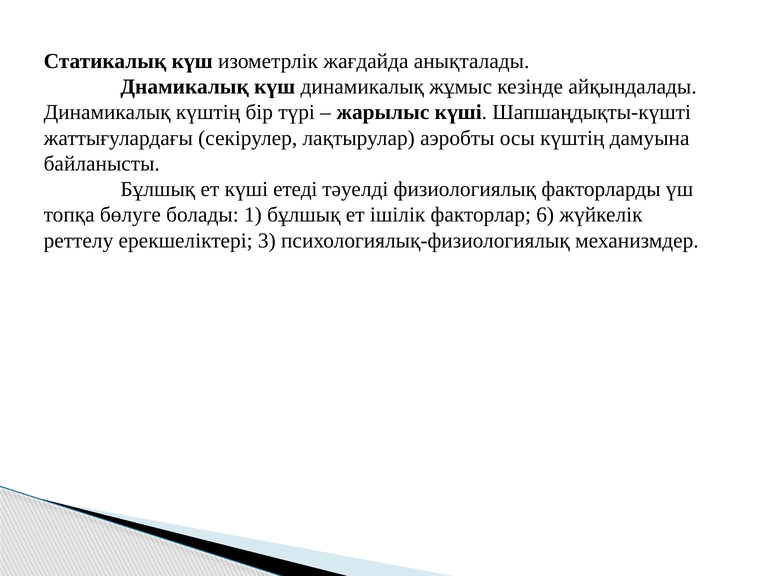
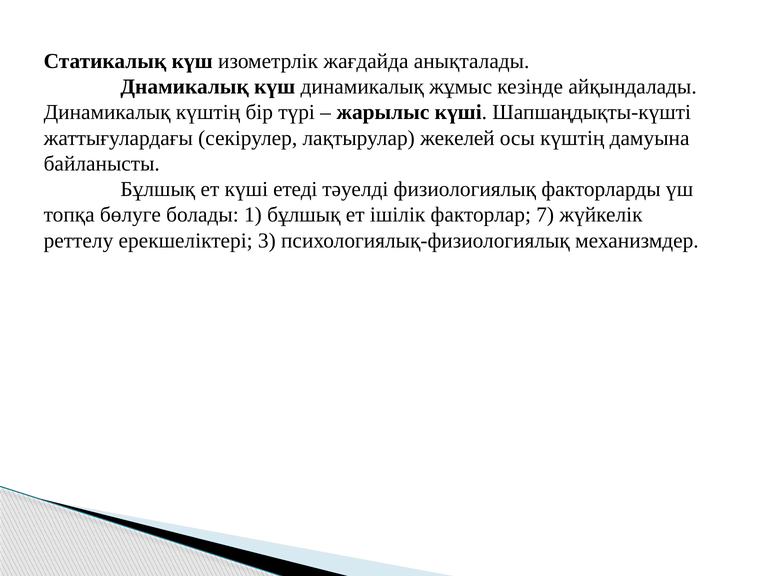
аэробты: аэробты -> жекелей (457, 138)
6: 6 -> 7 (545, 215)
